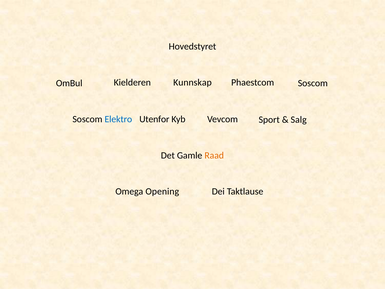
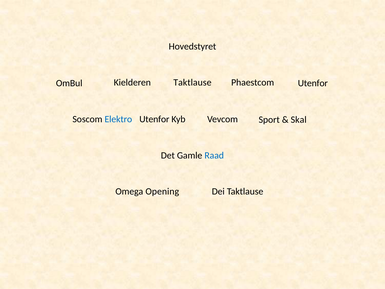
Phaestcom Soscom: Soscom -> Utenfor (313, 83)
Kielderen Kunnskap: Kunnskap -> Taktlause (192, 82)
Salg: Salg -> Skal (299, 120)
Raad colour: orange -> blue (214, 155)
